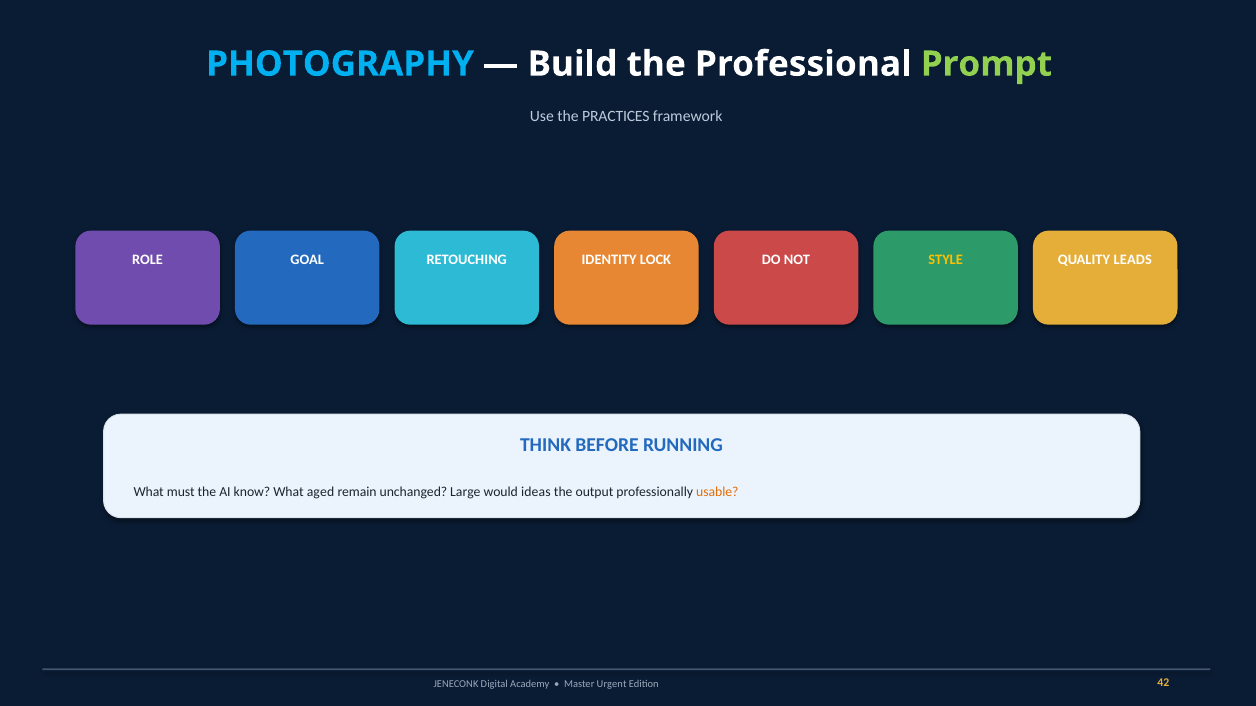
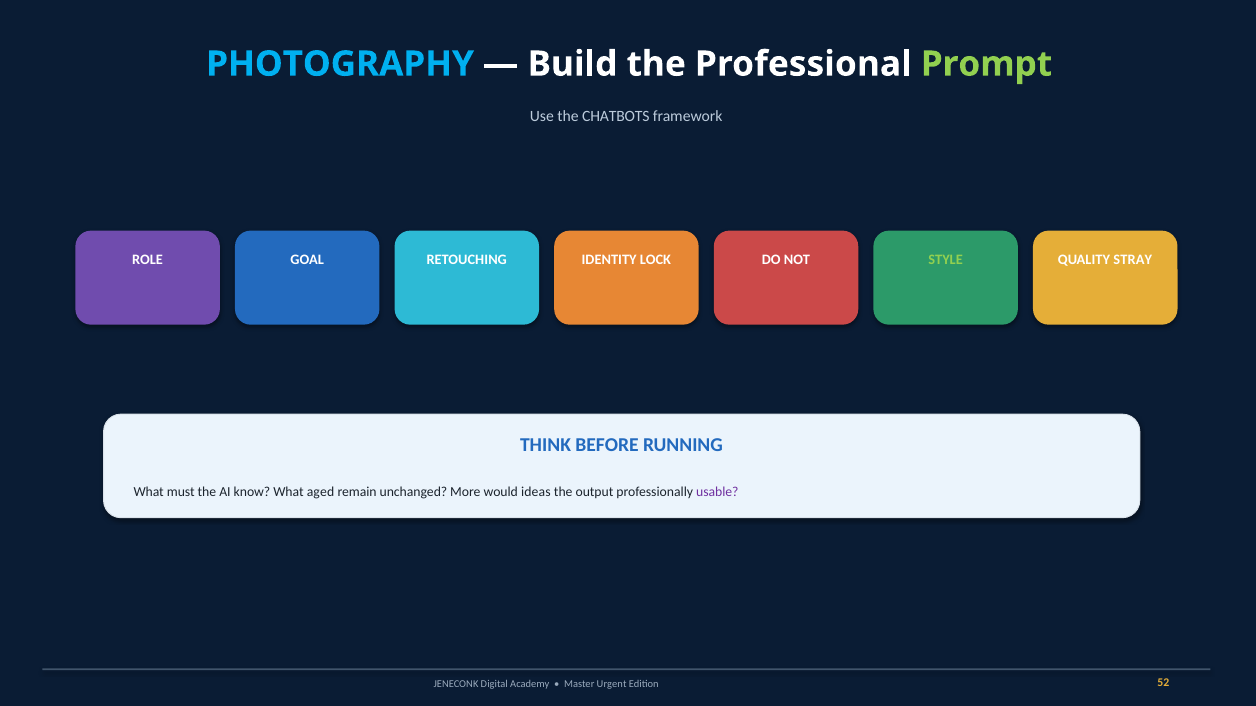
PRACTICES: PRACTICES -> CHATBOTS (616, 117)
STYLE colour: yellow -> light green (946, 260)
LEADS: LEADS -> STRAY (1133, 260)
Large: Large -> More (465, 492)
usable colour: orange -> purple (717, 492)
42: 42 -> 52 (1163, 683)
